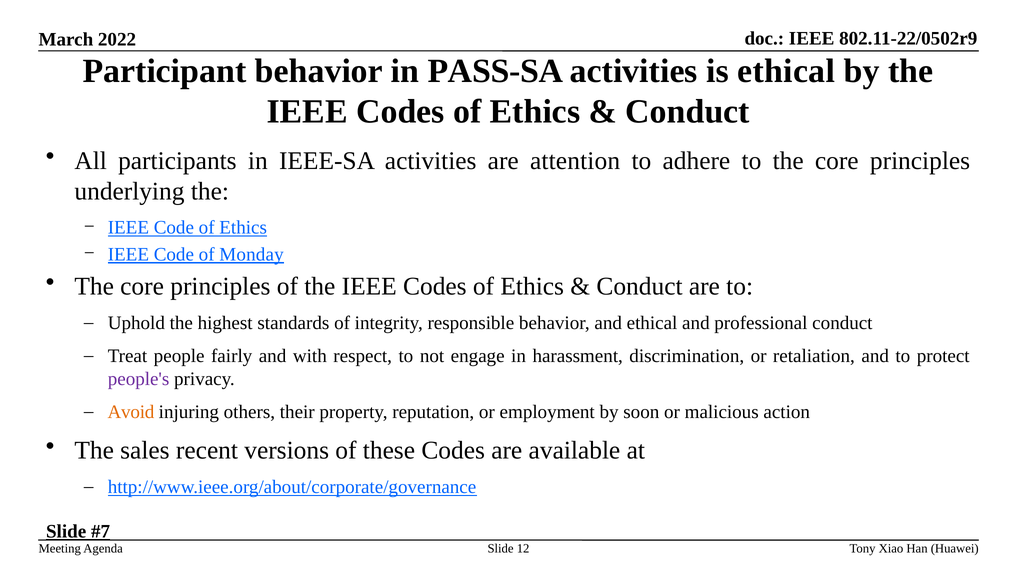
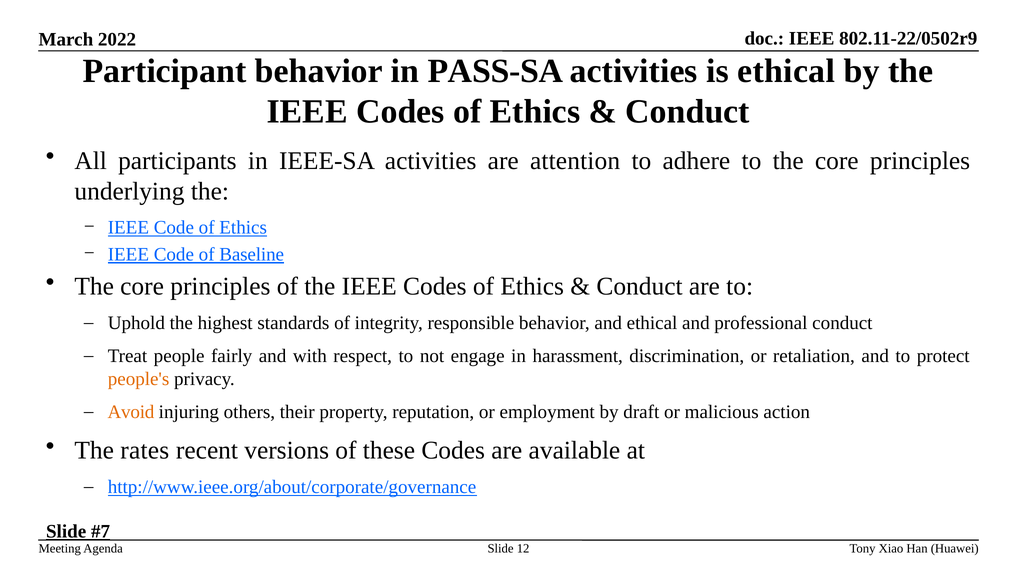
Monday: Monday -> Baseline (252, 254)
people's colour: purple -> orange (139, 379)
soon: soon -> draft (641, 412)
sales: sales -> rates (145, 451)
